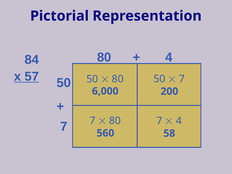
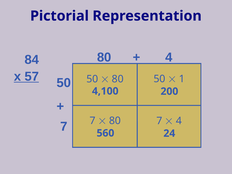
7: 7 -> 1 (182, 79)
6,000: 6,000 -> 4,100 (105, 91)
58: 58 -> 24 (169, 133)
